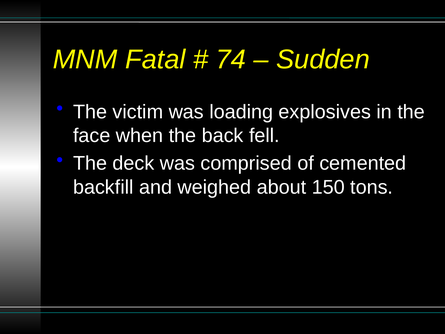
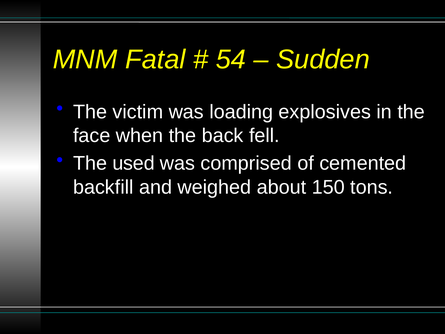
74: 74 -> 54 (231, 59)
deck: deck -> used (134, 163)
